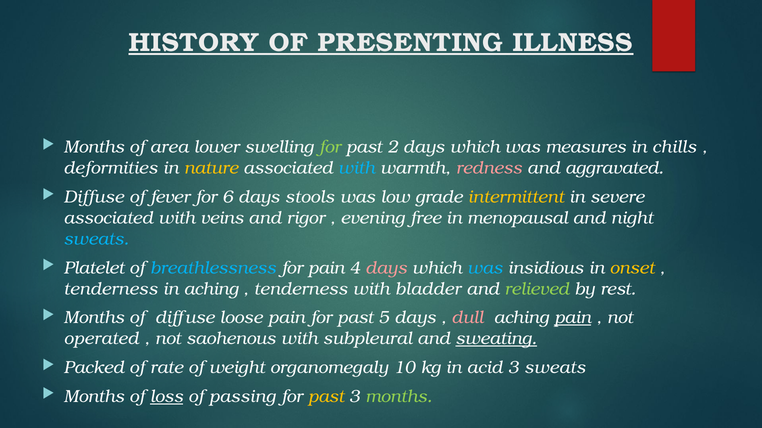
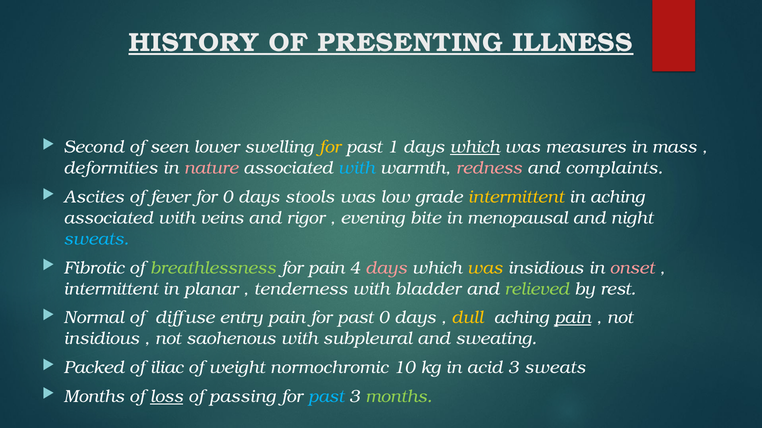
Months: Months -> Second (94, 147)
area: area -> seen (169, 147)
for colour: light green -> yellow (330, 147)
2: 2 -> 1 (393, 147)
which underline: none -> present (475, 147)
chills: chills -> mass (674, 147)
nature colour: yellow -> pink (211, 168)
aggravated: aggravated -> complaints (614, 168)
Diffuse: Diffuse -> Ascites (94, 197)
for 6: 6 -> 0 (228, 197)
in severe: severe -> aching (617, 197)
free: free -> bite (425, 218)
Platelet: Platelet -> Fibrotic (94, 268)
breathlessness colour: light blue -> light green (213, 268)
was colour: light blue -> yellow (485, 268)
onset colour: yellow -> pink (632, 268)
tenderness: tenderness -> intermittent (111, 289)
in aching: aching -> planar (211, 289)
Months: Months -> Normal (94, 318)
loose: loose -> entry (241, 318)
past 5: 5 -> 0 (384, 318)
dull colour: pink -> yellow (467, 318)
operated: operated -> insidious (101, 339)
sweating underline: present -> none (496, 339)
rate: rate -> iliac (167, 368)
organomegaly: organomegaly -> normochromic (329, 368)
past colour: yellow -> light blue (326, 397)
